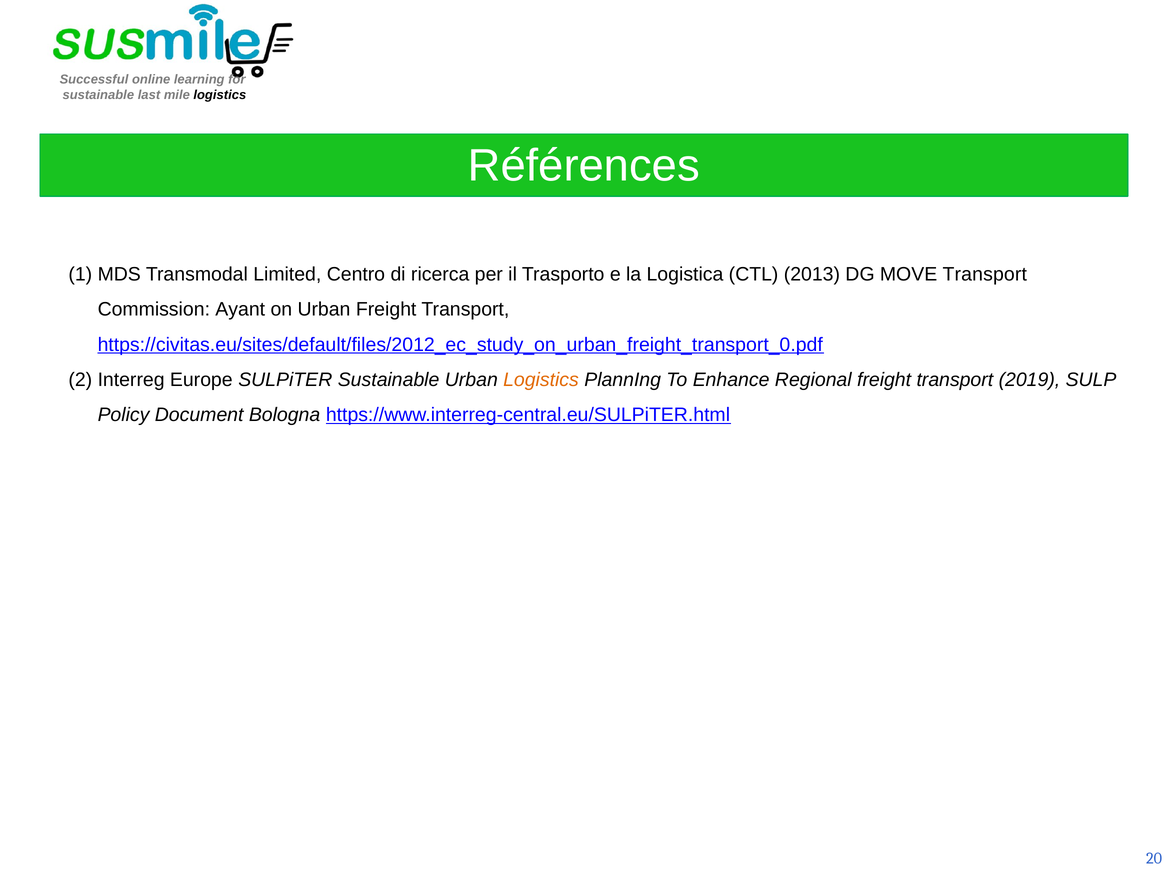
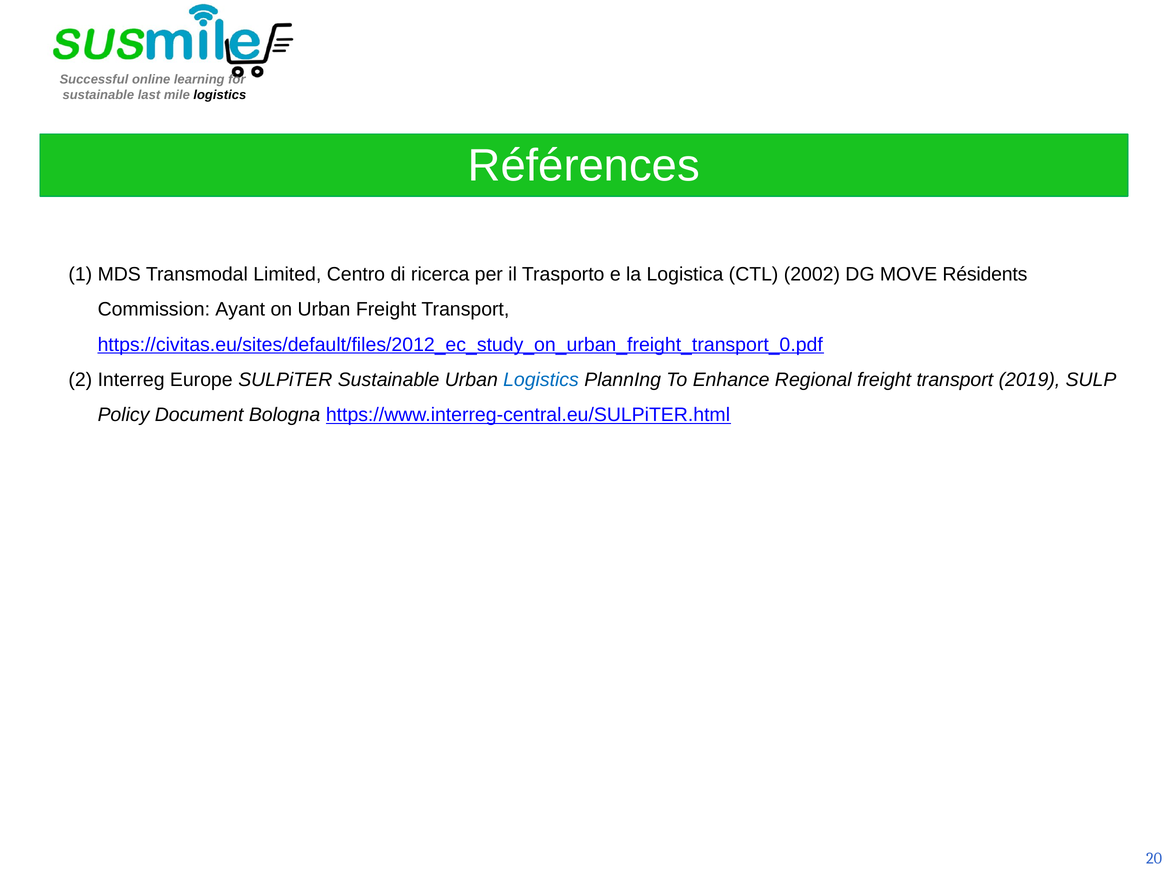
2013: 2013 -> 2002 (812, 274)
MOVE Transport: Transport -> Résidents (985, 274)
Logistics colour: orange -> blue (541, 380)
